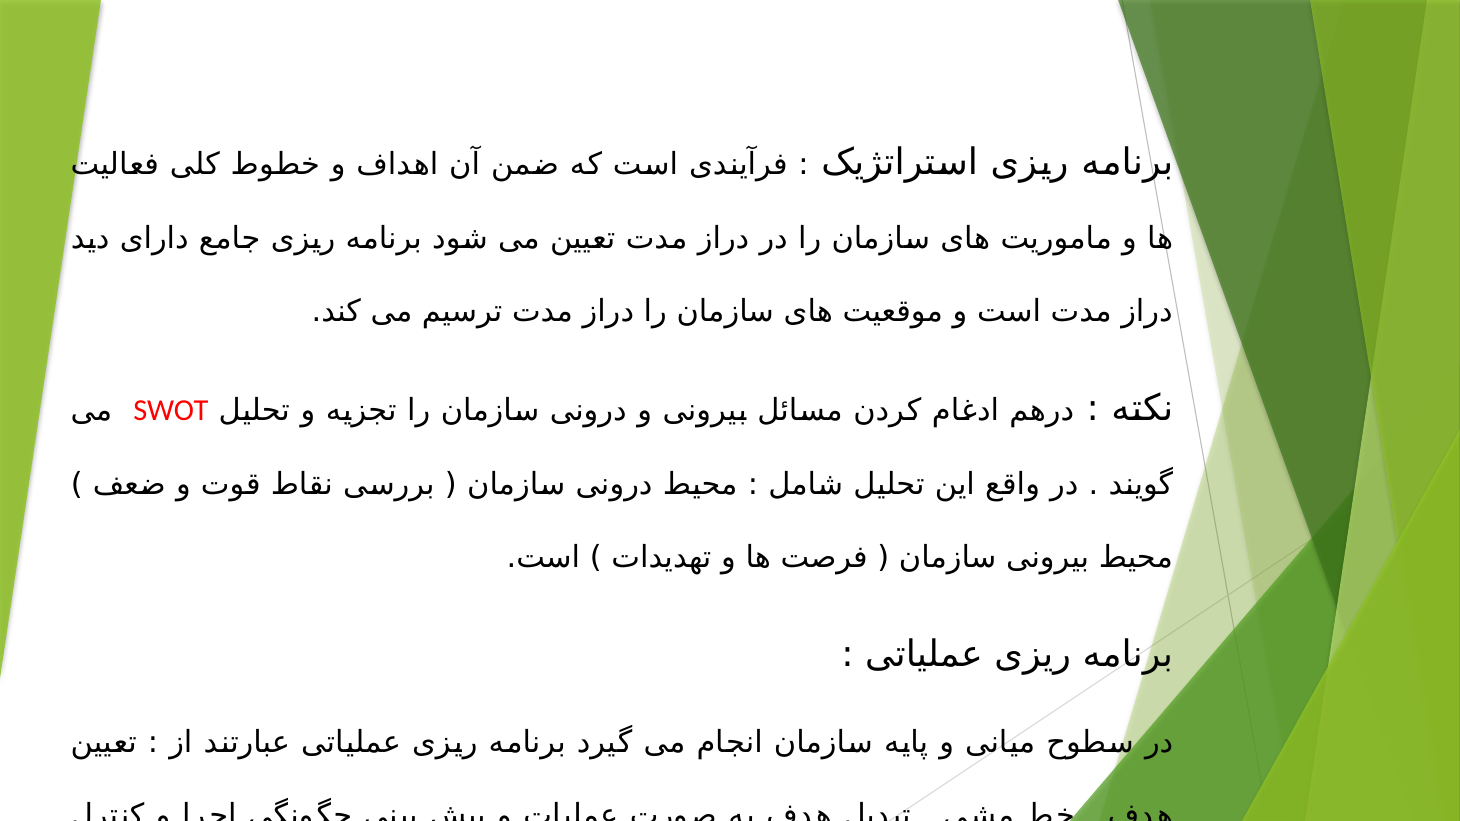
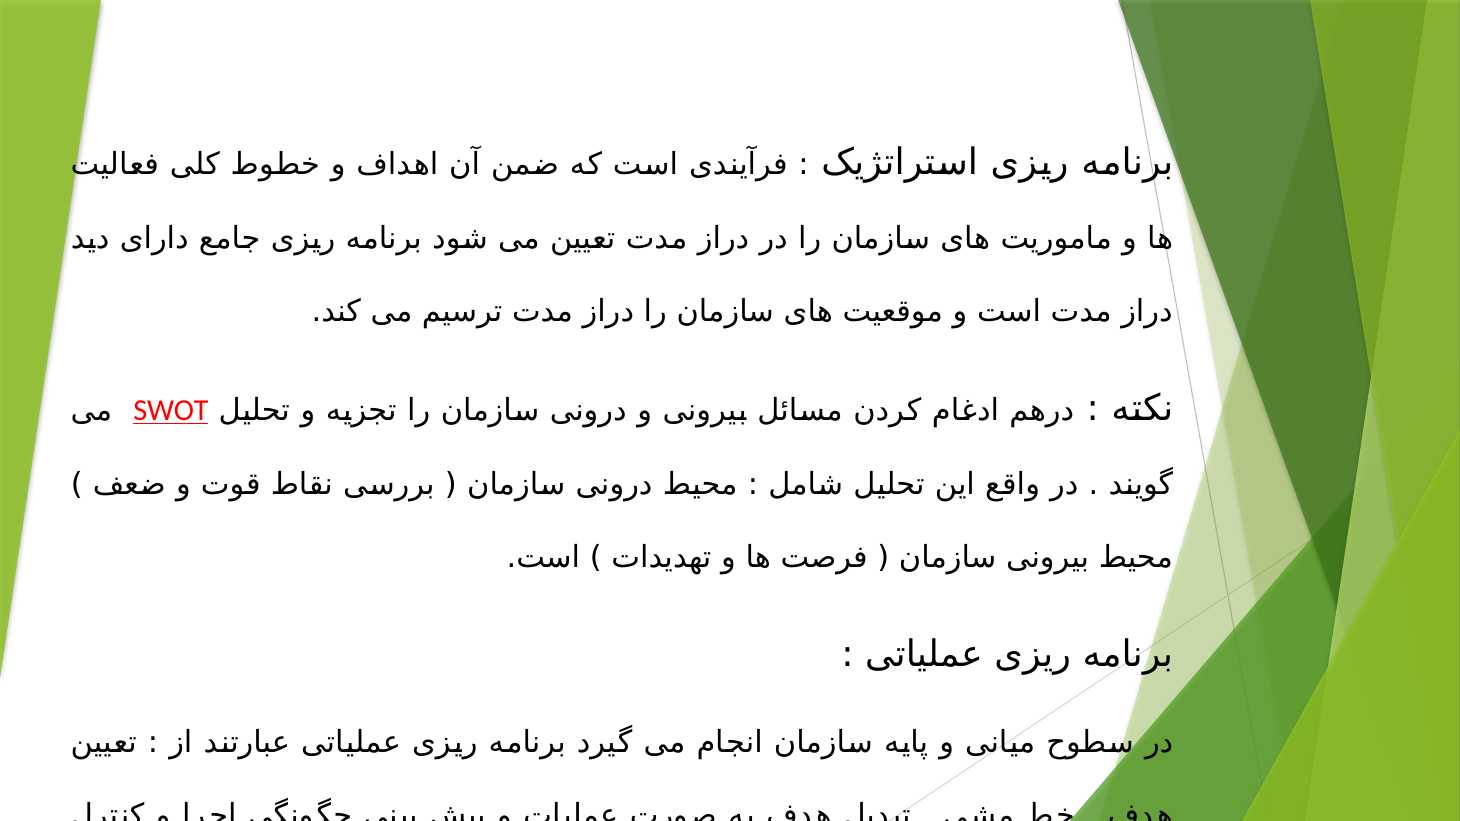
SWOT underline: none -> present (171, 411)
